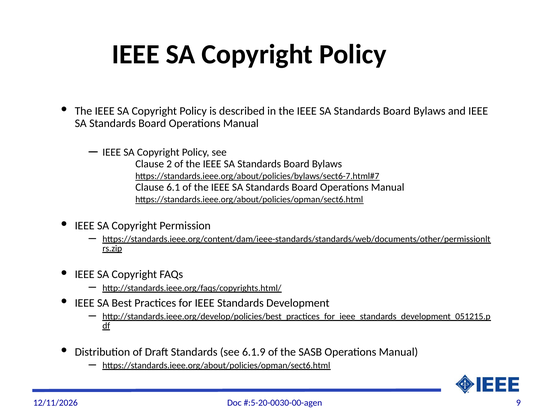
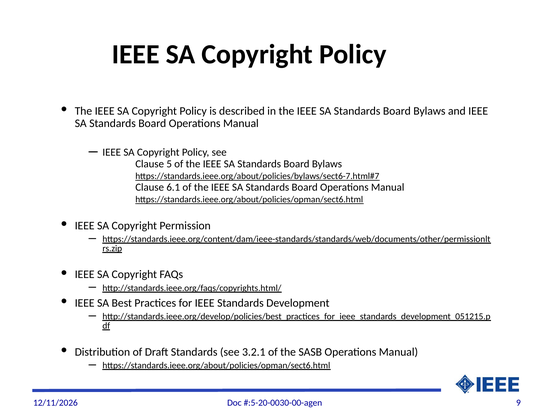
2: 2 -> 5 (169, 164)
6.1.9: 6.1.9 -> 3.2.1 (254, 351)
